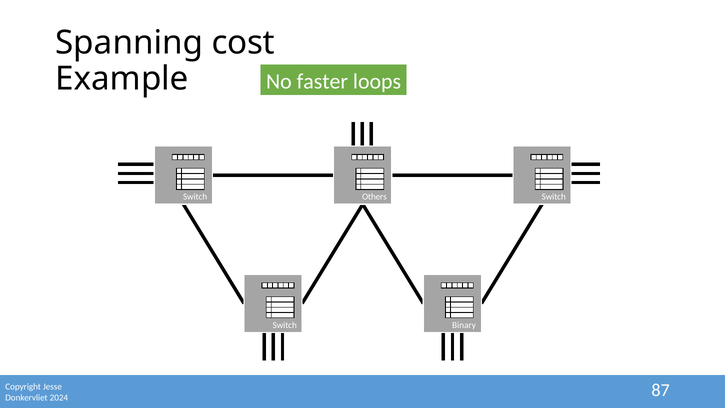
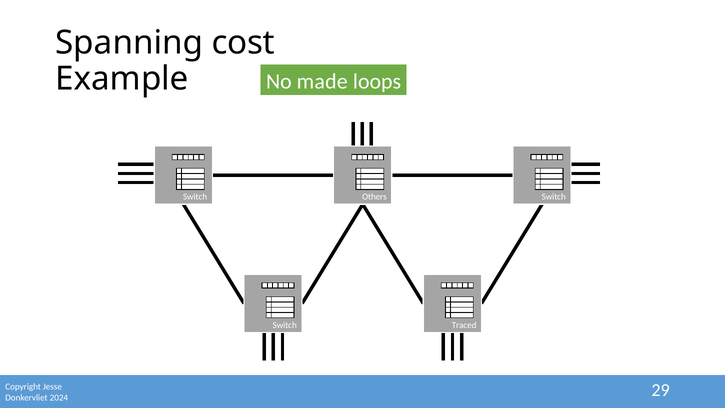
faster: faster -> made (322, 81)
Binary: Binary -> Traced (464, 325)
87: 87 -> 29 (661, 390)
